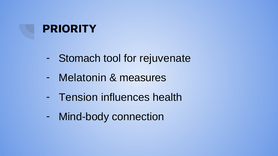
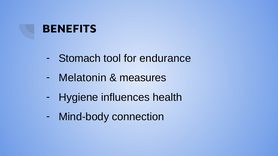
PRIORITY: PRIORITY -> BENEFITS (69, 29)
rejuvenate: rejuvenate -> endurance (165, 59)
Tension: Tension -> Hygiene (78, 97)
